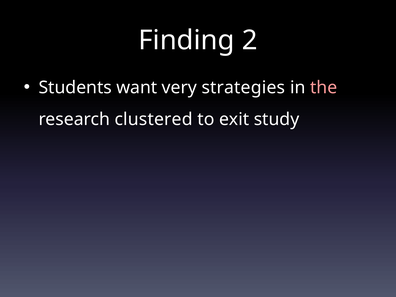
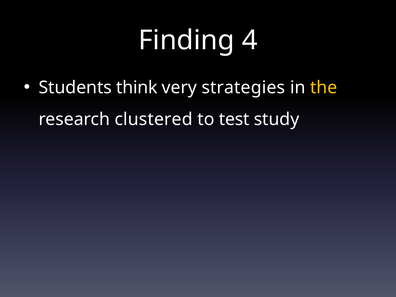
2: 2 -> 4 (250, 40)
want: want -> think (137, 88)
the colour: pink -> yellow (324, 88)
exit: exit -> test (234, 119)
